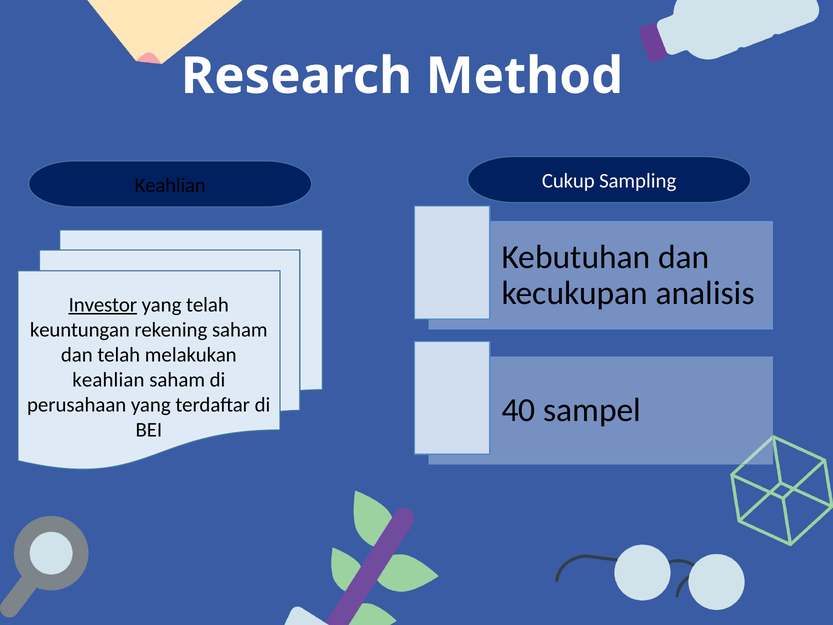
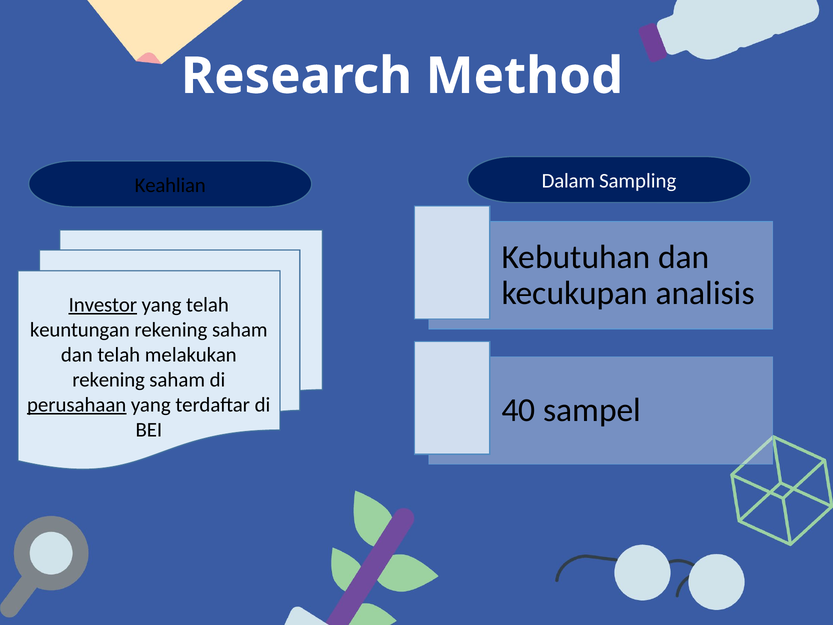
Cukup: Cukup -> Dalam (568, 181)
keahlian: keahlian -> rekening (109, 380)
perusahaan underline: none -> present (77, 405)
